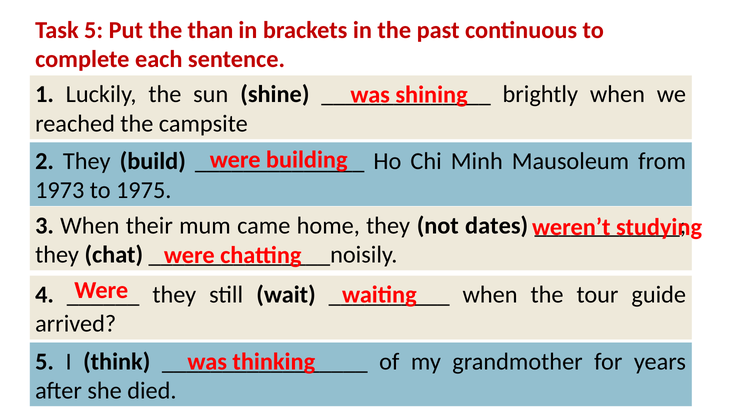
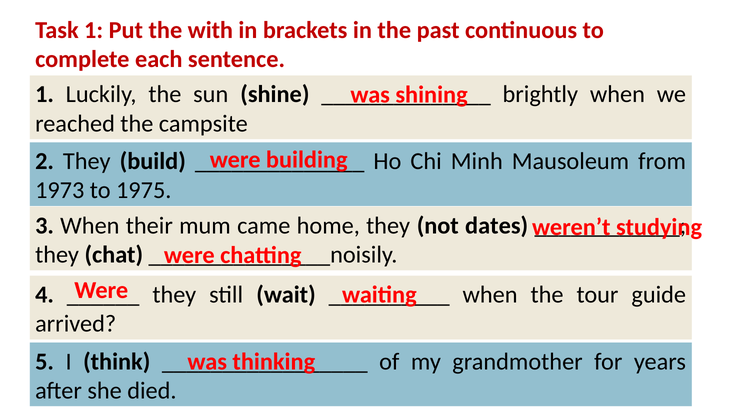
Task 5: 5 -> 1 (94, 30)
than: than -> with (210, 30)
